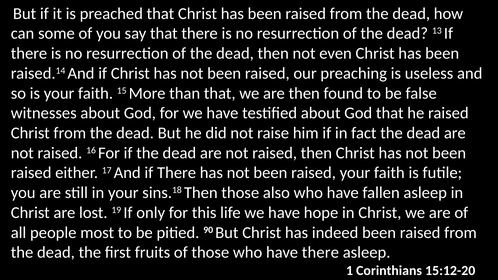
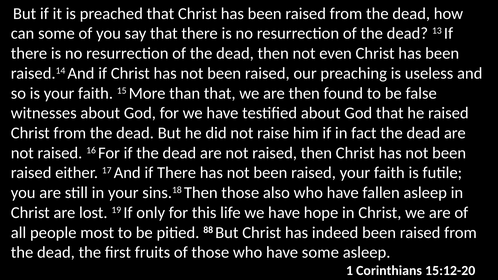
90: 90 -> 88 (208, 230)
have there: there -> some (320, 253)
